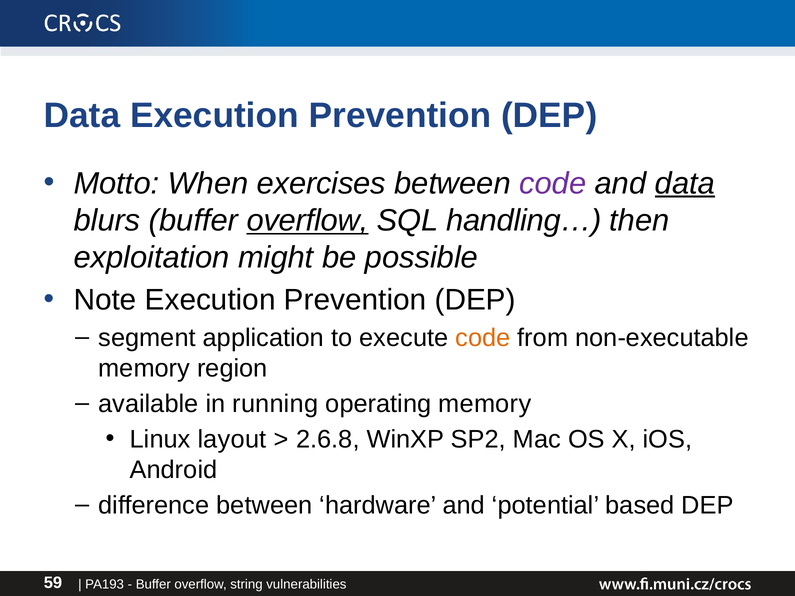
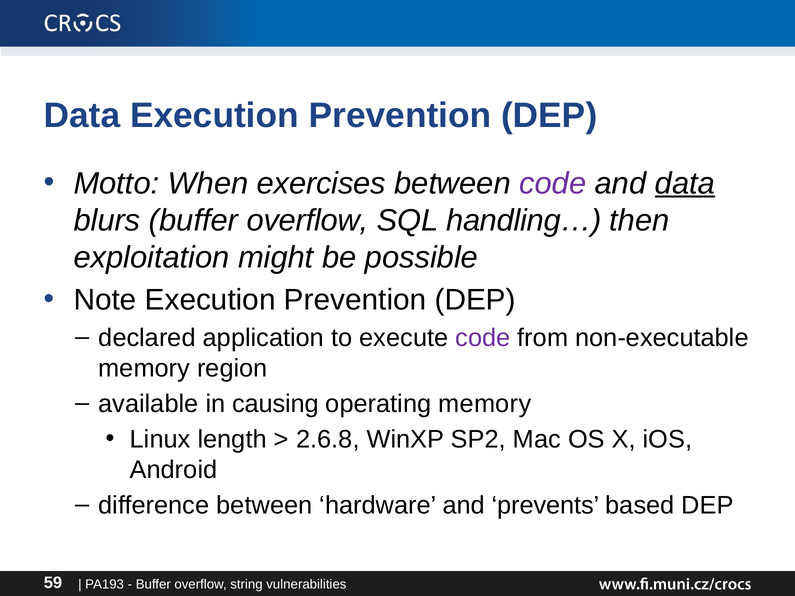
overflow underline: present -> none (308, 221)
segment: segment -> declared (147, 338)
code colour: orange -> purple (483, 338)
running: running -> causing (276, 404)
layout: layout -> length (232, 439)
potential: potential -> prevents (546, 505)
